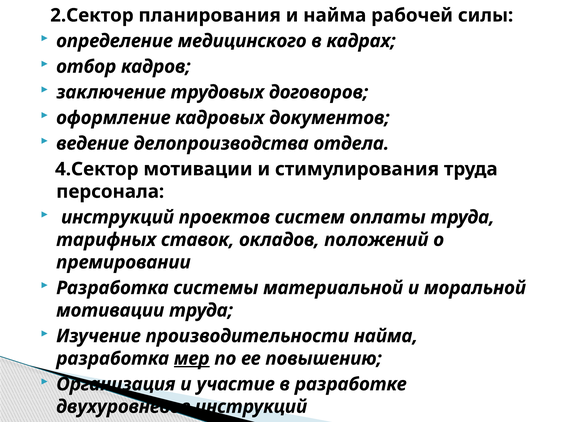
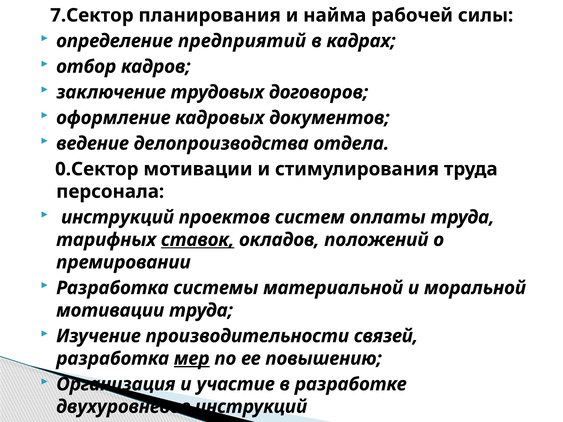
2.Сектор: 2.Сектор -> 7.Сектор (92, 15)
медицинского: медицинского -> предприятий (242, 41)
4.Сектор: 4.Сектор -> 0.Сектор (97, 169)
ставок underline: none -> present (198, 240)
производительности найма: найма -> связей (386, 336)
